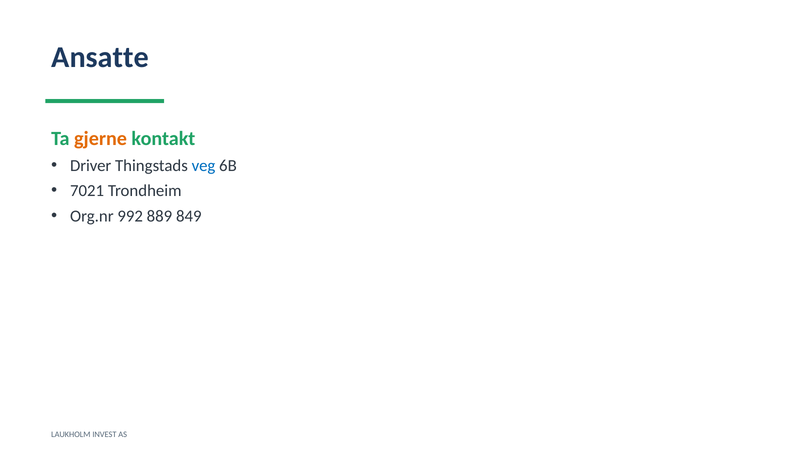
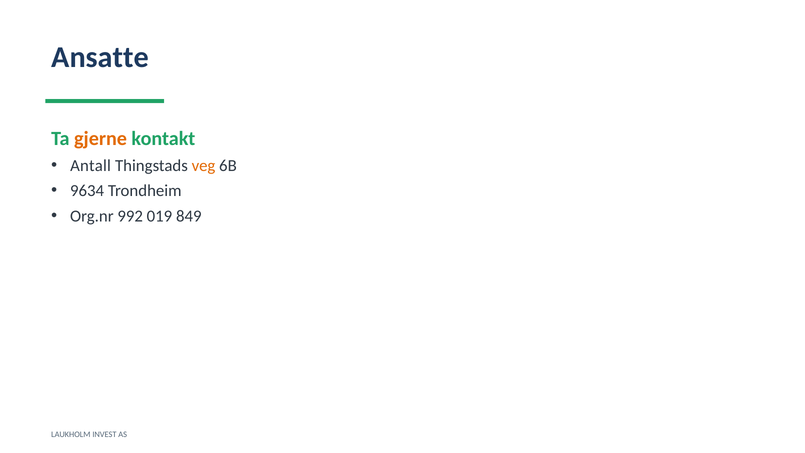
Driver: Driver -> Antall (91, 166)
veg colour: blue -> orange (204, 166)
7021: 7021 -> 9634 (87, 191)
889: 889 -> 019 (159, 216)
